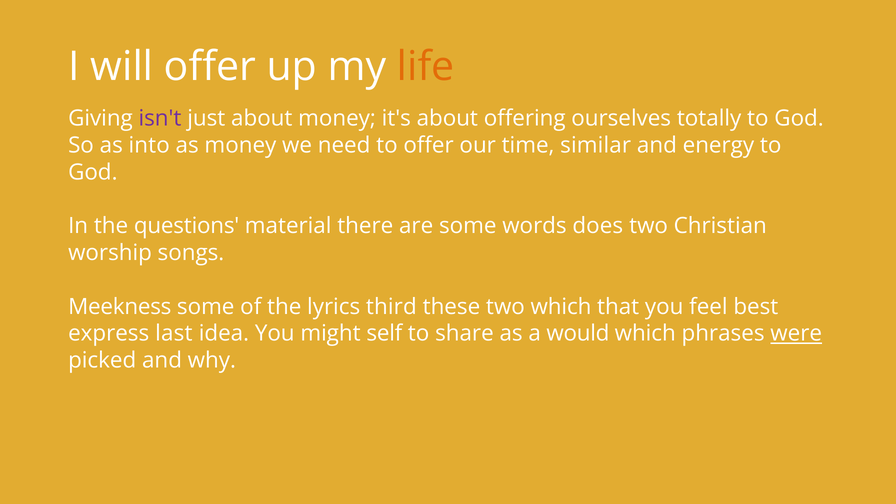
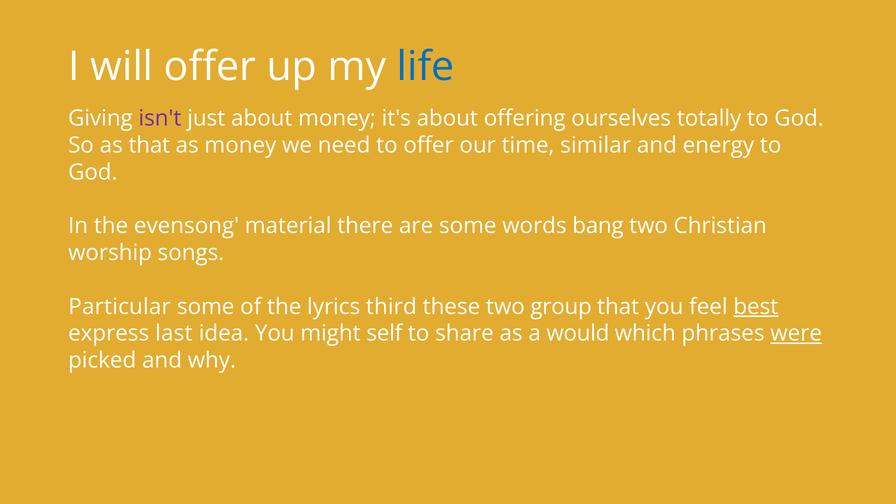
life colour: orange -> blue (426, 67)
as into: into -> that (149, 145)
questions: questions -> evensong (187, 226)
does: does -> bang (598, 226)
Meekness: Meekness -> Particular (120, 307)
two which: which -> group (561, 307)
best underline: none -> present (756, 307)
